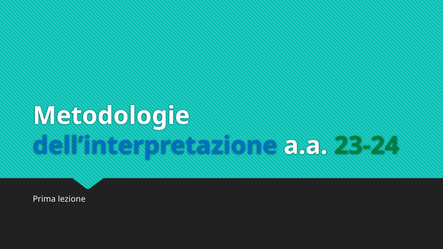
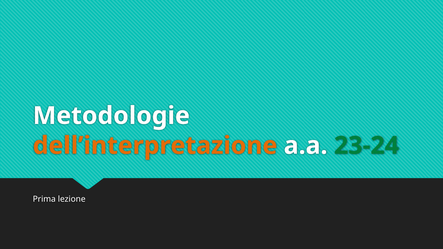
dell’interpretazione colour: blue -> orange (155, 146)
